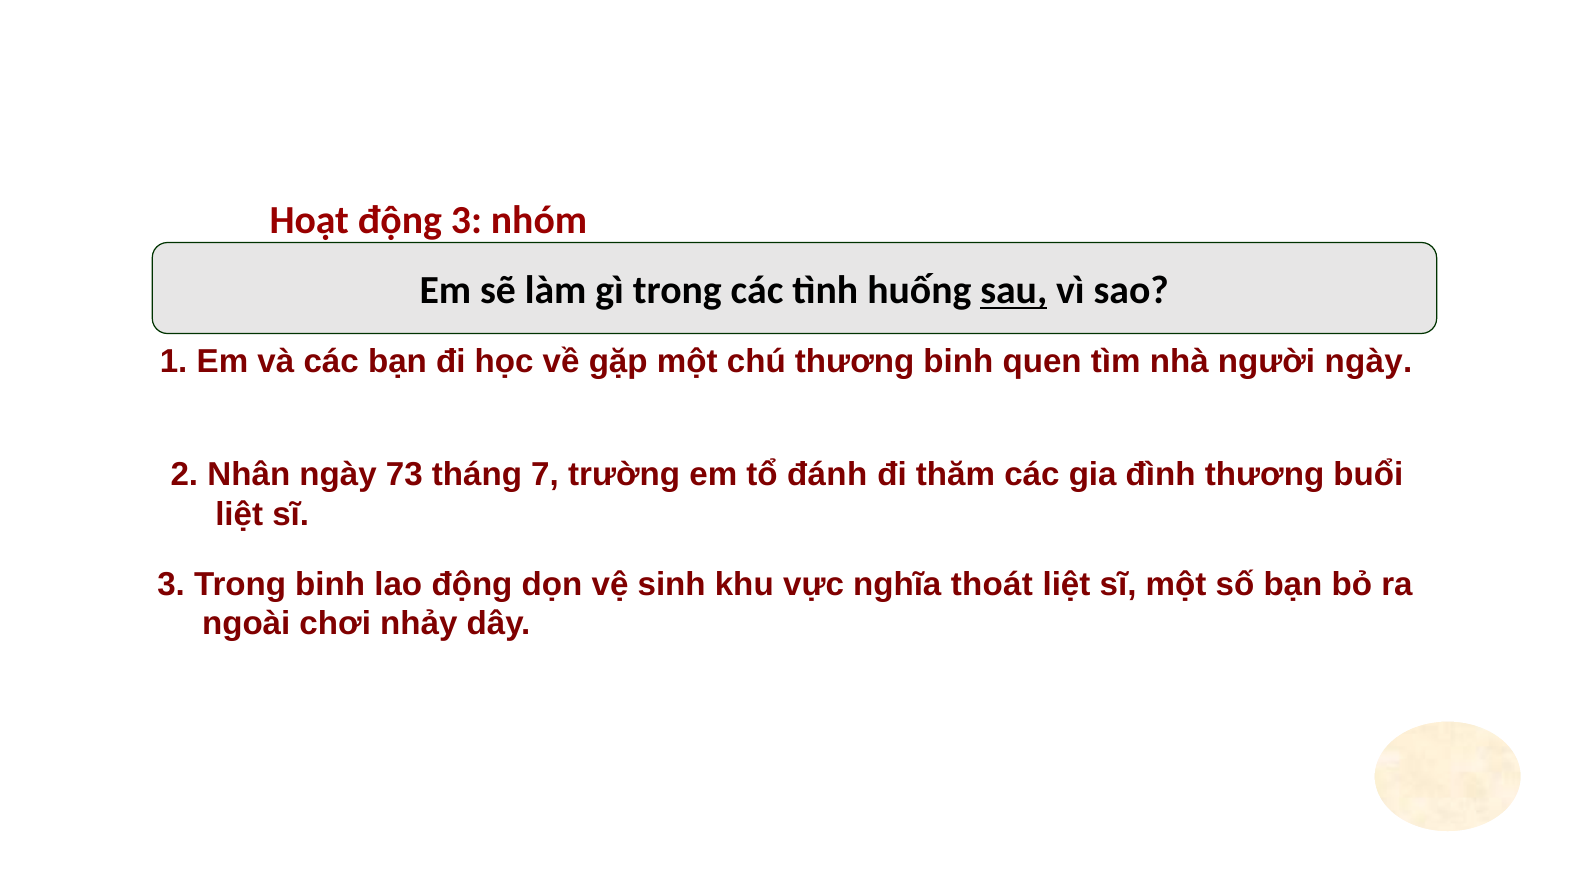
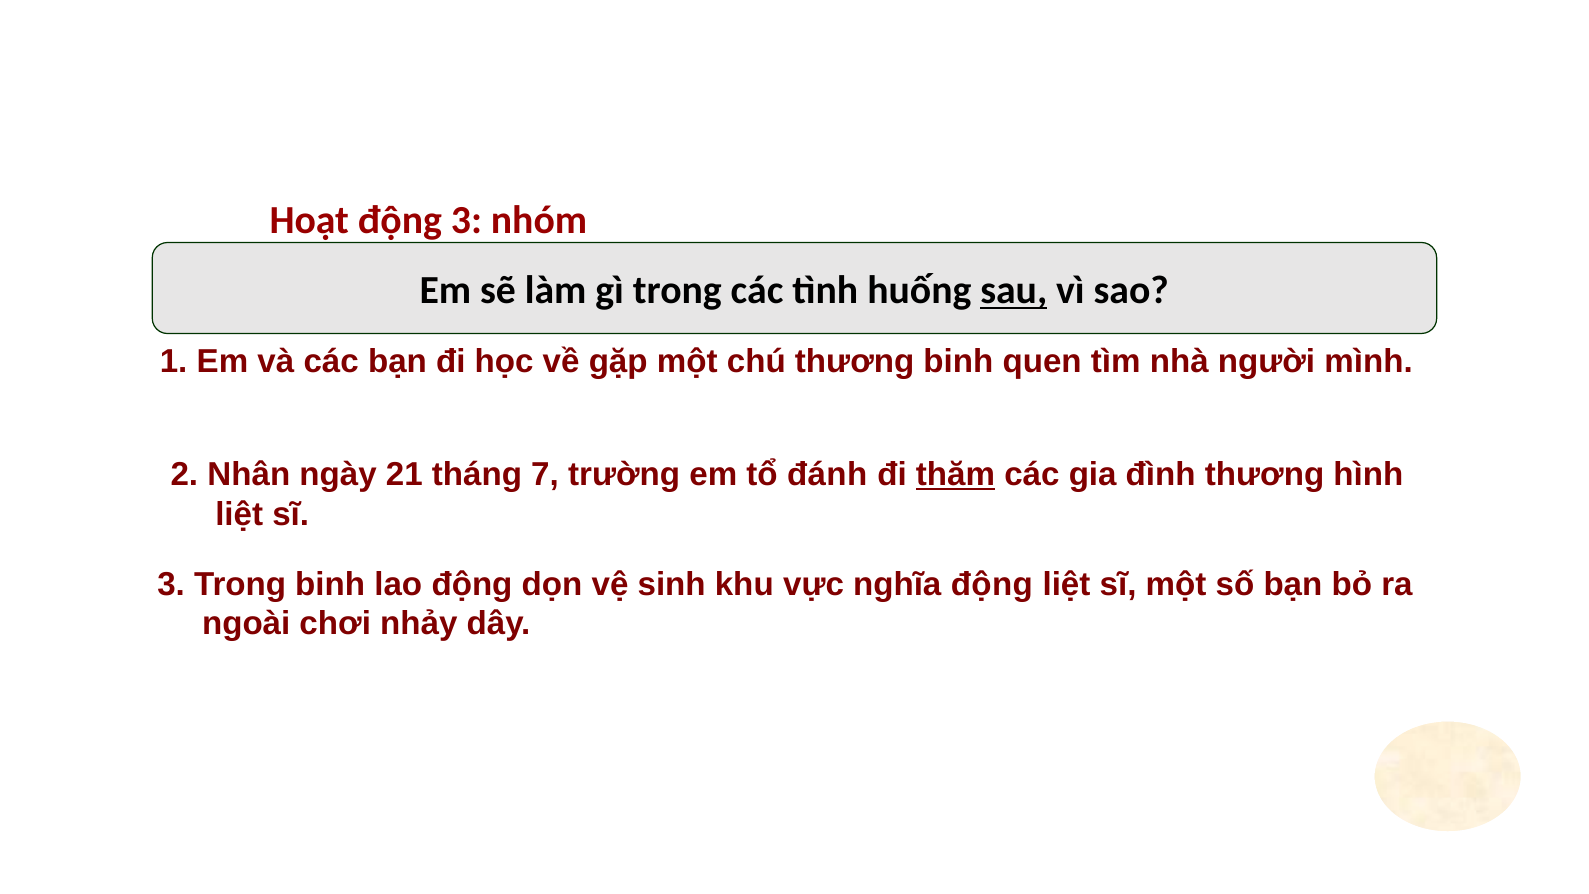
người ngày: ngày -> mình (1369, 362)
73: 73 -> 21 (404, 475)
thăm underline: none -> present (955, 475)
buổi: buổi -> hình (1368, 475)
nghĩa thoát: thoát -> động (992, 584)
